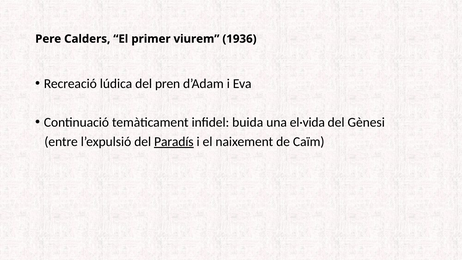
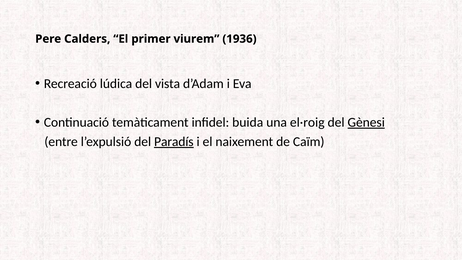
pren: pren -> vista (168, 84)
el·vida: el·vida -> el·roig (307, 122)
Gènesi underline: none -> present (366, 122)
